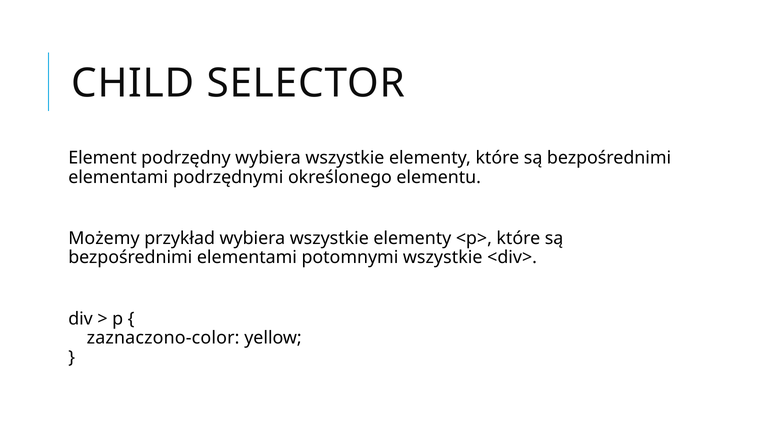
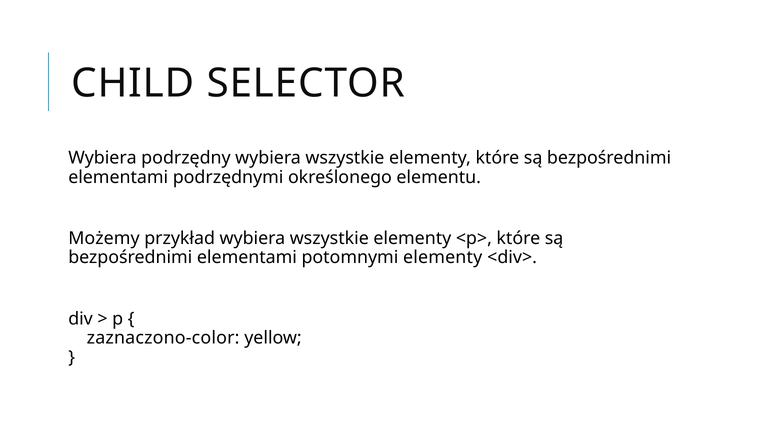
Element: Element -> Wybiera (102, 158)
potomnymi wszystkie: wszystkie -> elementy (443, 258)
